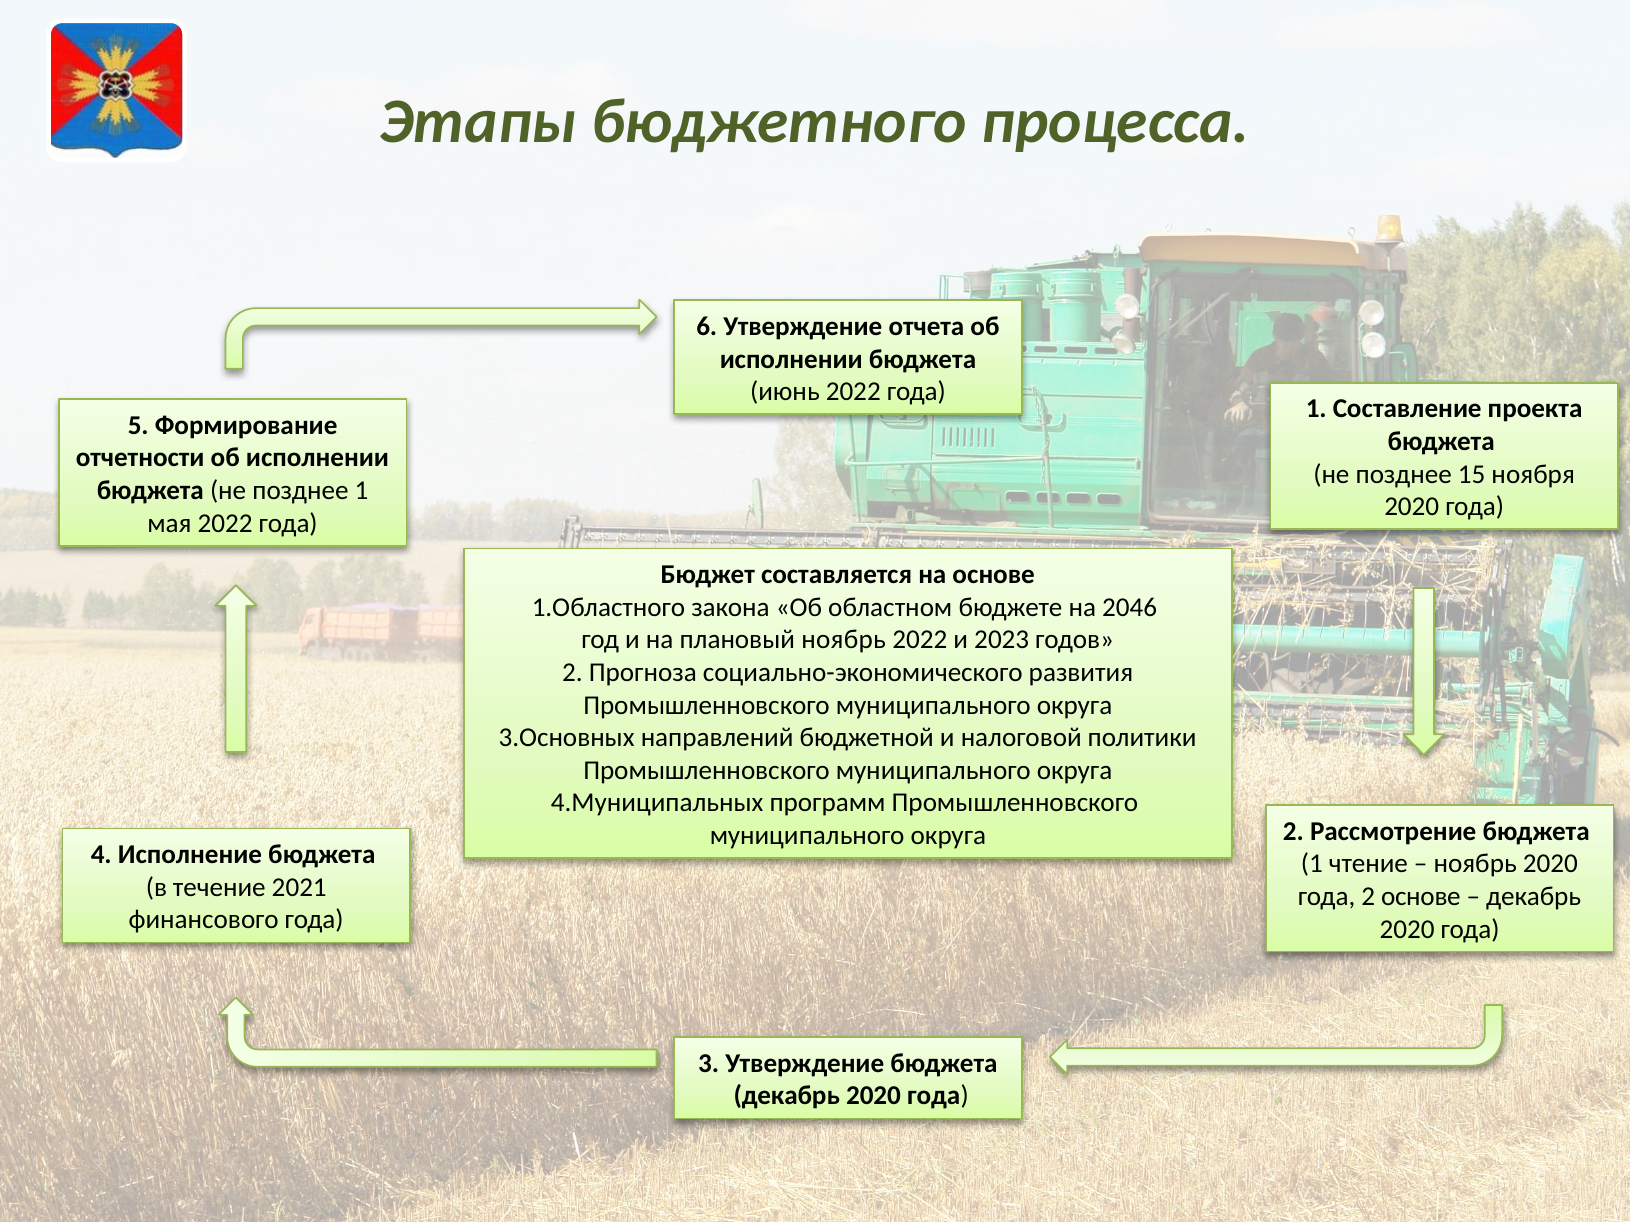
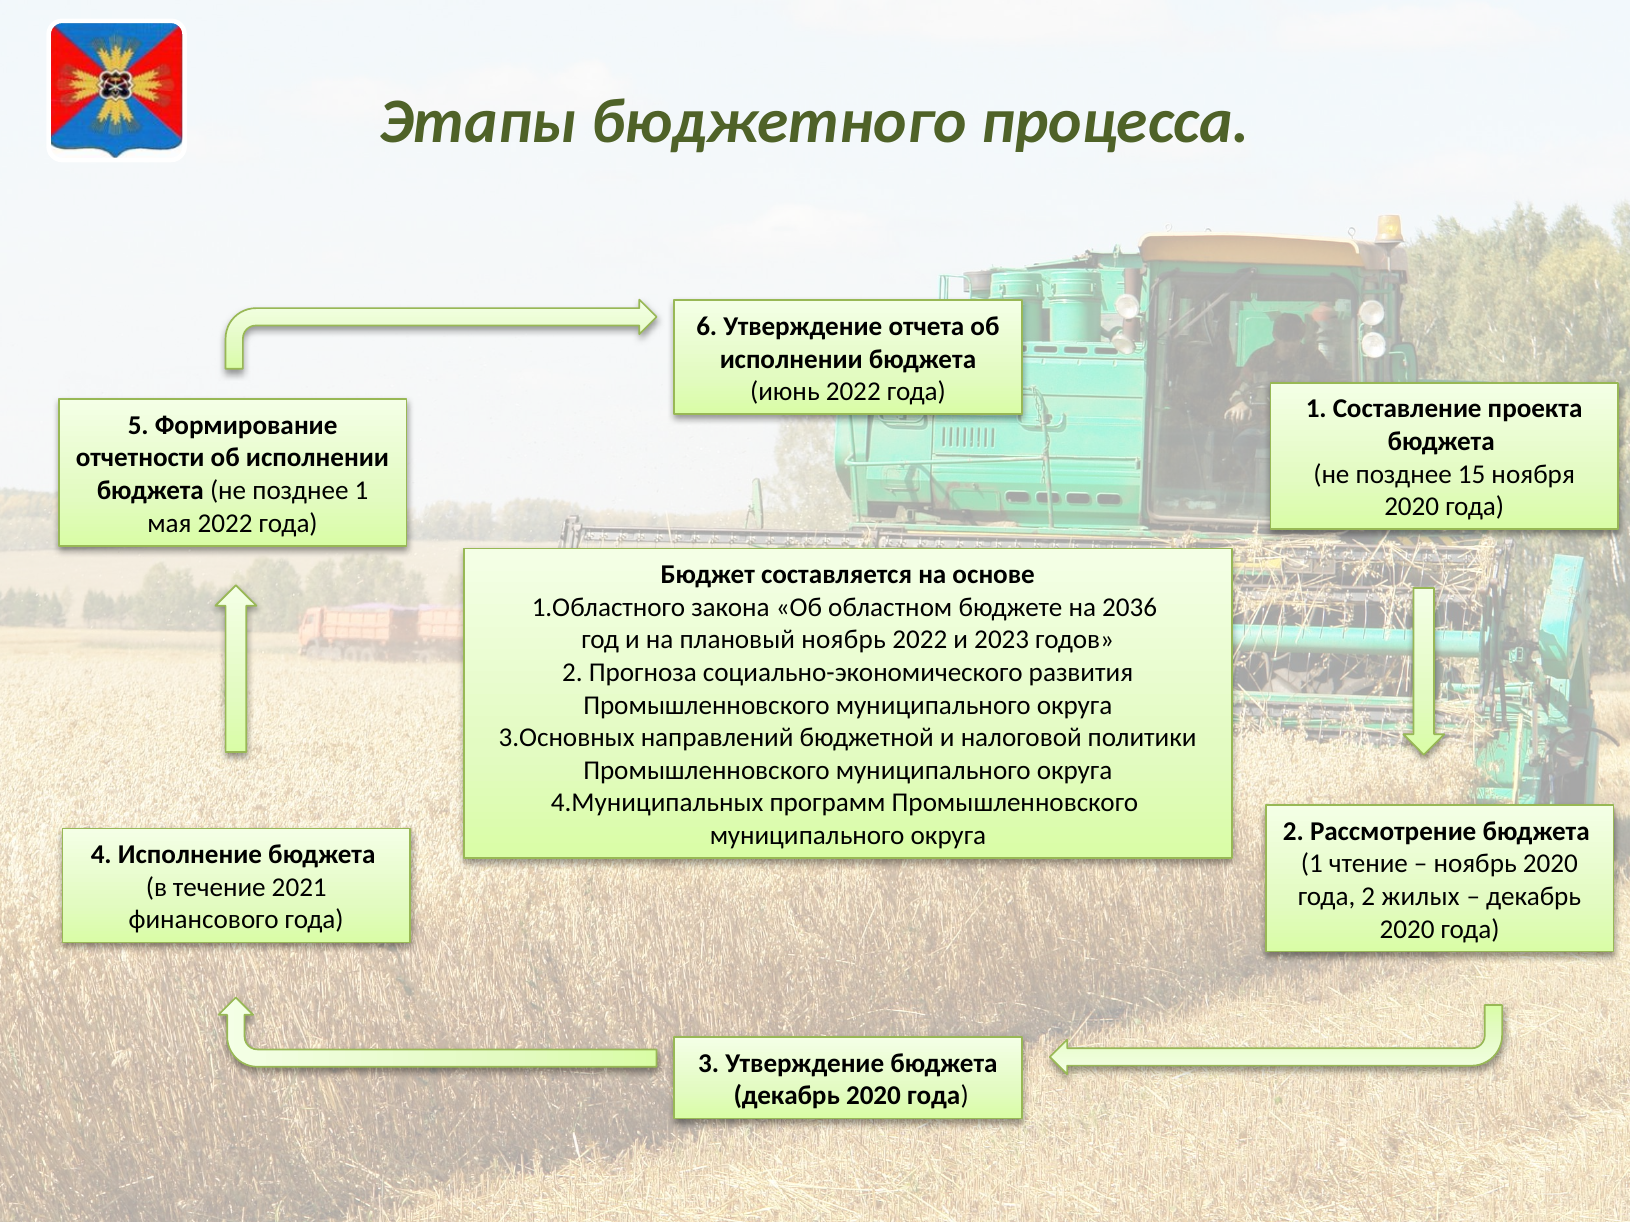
2046: 2046 -> 2036 (1130, 608)
2 основе: основе -> жилых (1421, 897)
